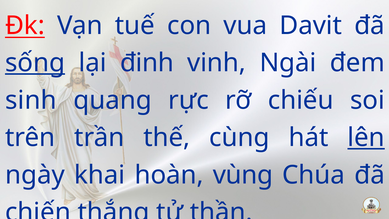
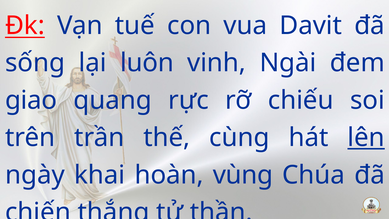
sống underline: present -> none (35, 63)
đinh: đinh -> luôn (147, 63)
sinh: sinh -> giao (31, 100)
